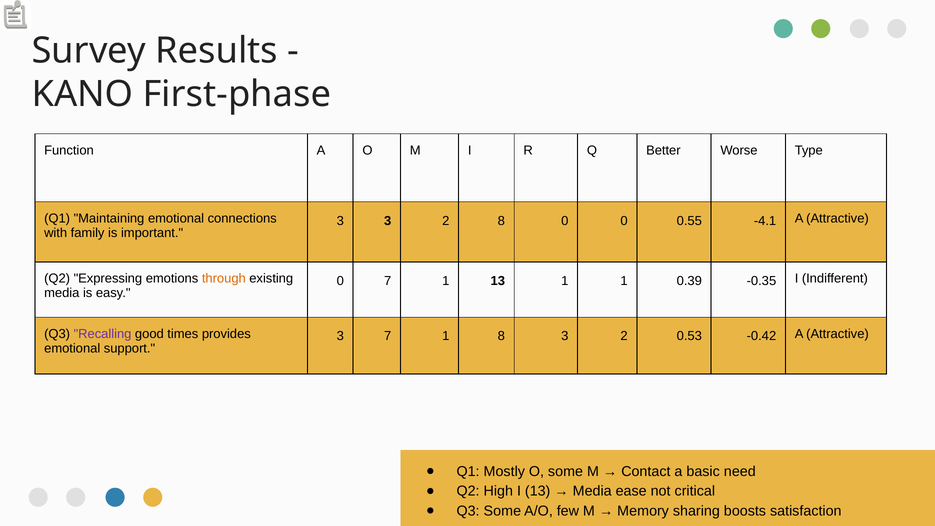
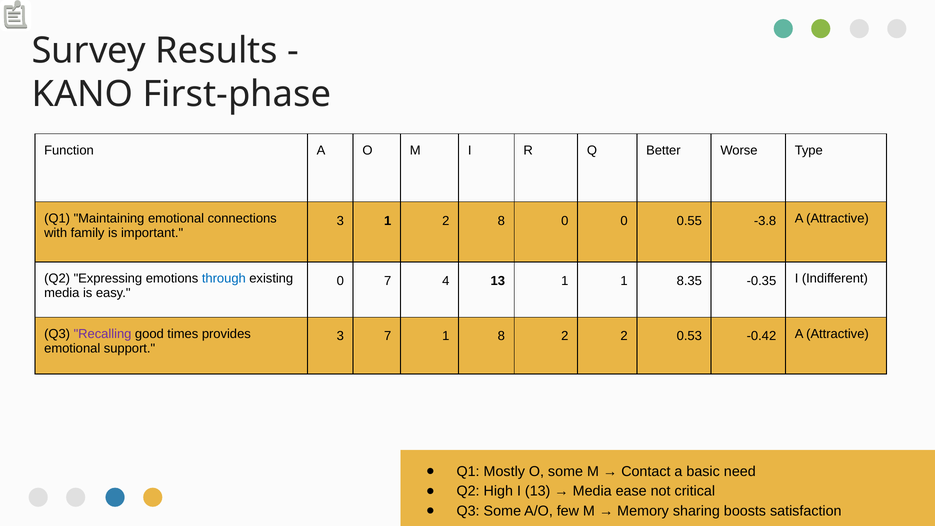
3 3: 3 -> 1 (388, 221)
-4.1: -4.1 -> -3.8 (765, 221)
through colour: orange -> blue (224, 279)
0 7 1: 1 -> 4 (446, 281)
0.39: 0.39 -> 8.35 (689, 281)
8 3: 3 -> 2 (565, 336)
